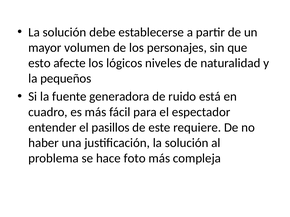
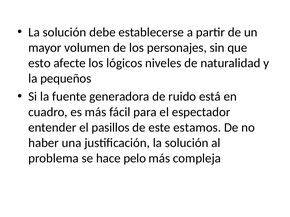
requiere: requiere -> estamos (197, 128)
foto: foto -> pelo (135, 159)
